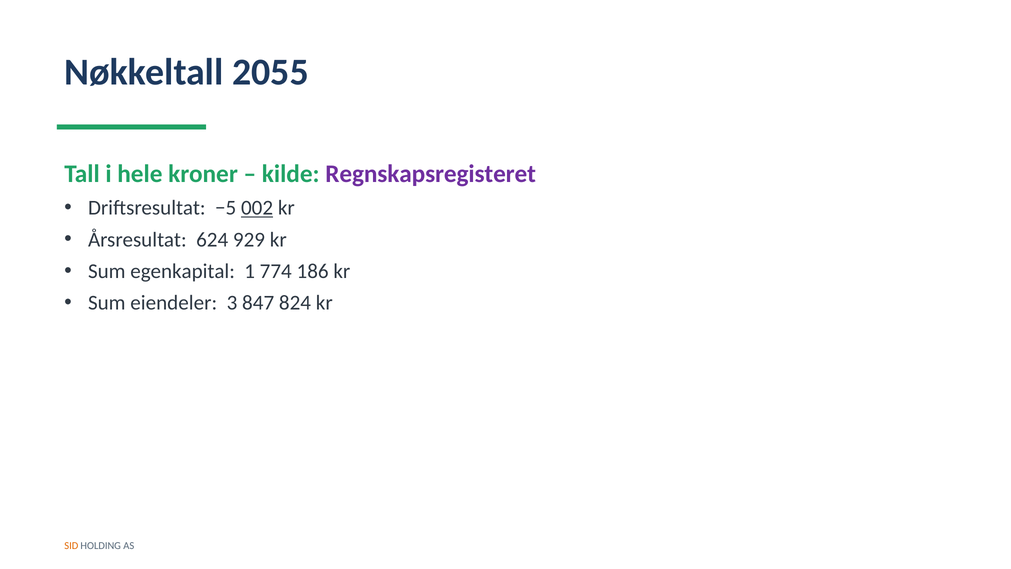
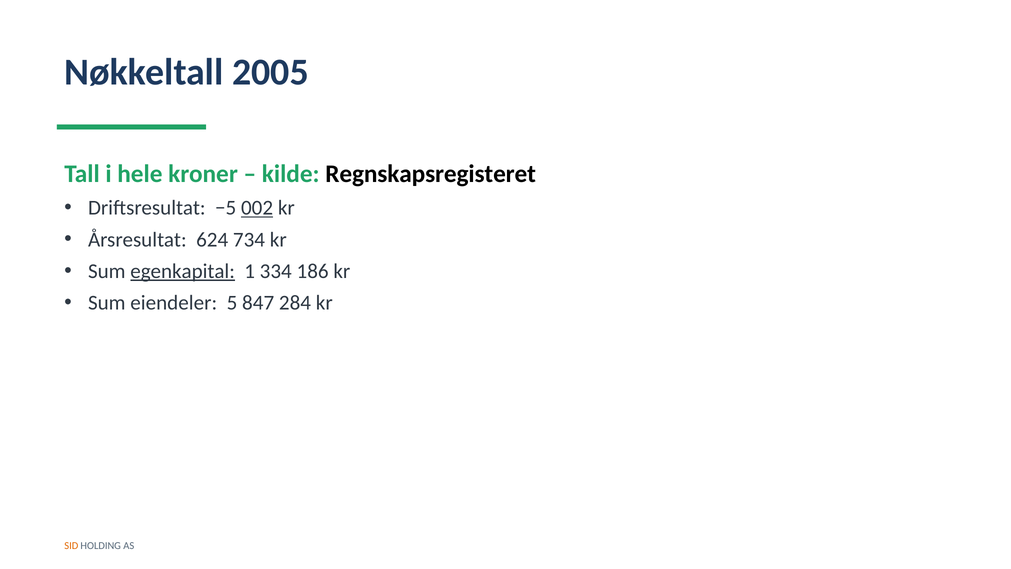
2055: 2055 -> 2005 (270, 72)
Regnskapsregisteret colour: purple -> black (431, 174)
929: 929 -> 734 (249, 240)
egenkapital underline: none -> present (183, 271)
774: 774 -> 334 (276, 271)
3: 3 -> 5 (232, 303)
824: 824 -> 284 (295, 303)
